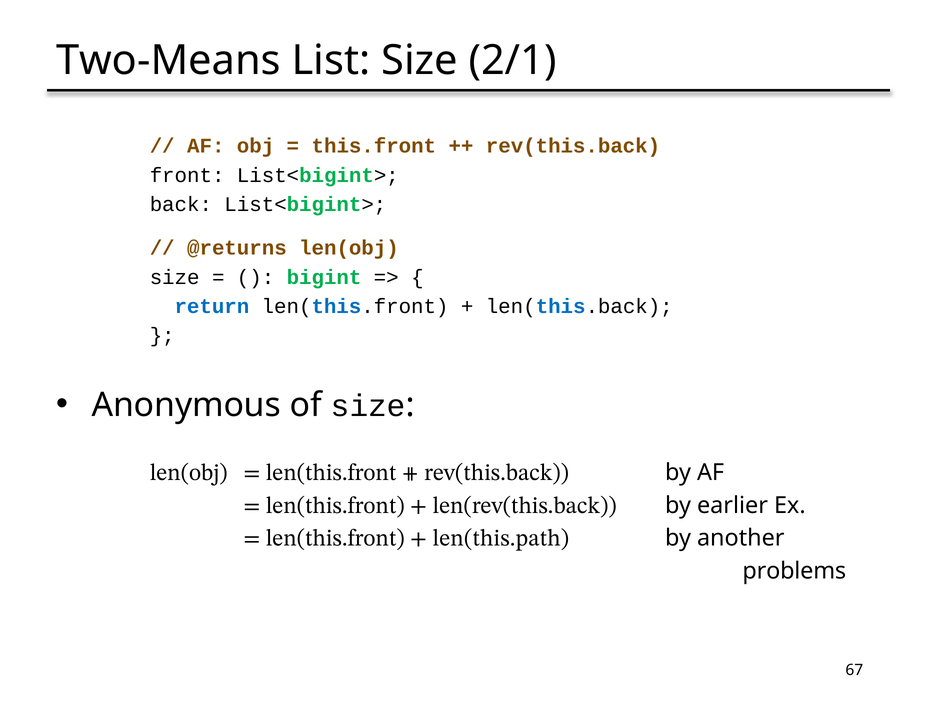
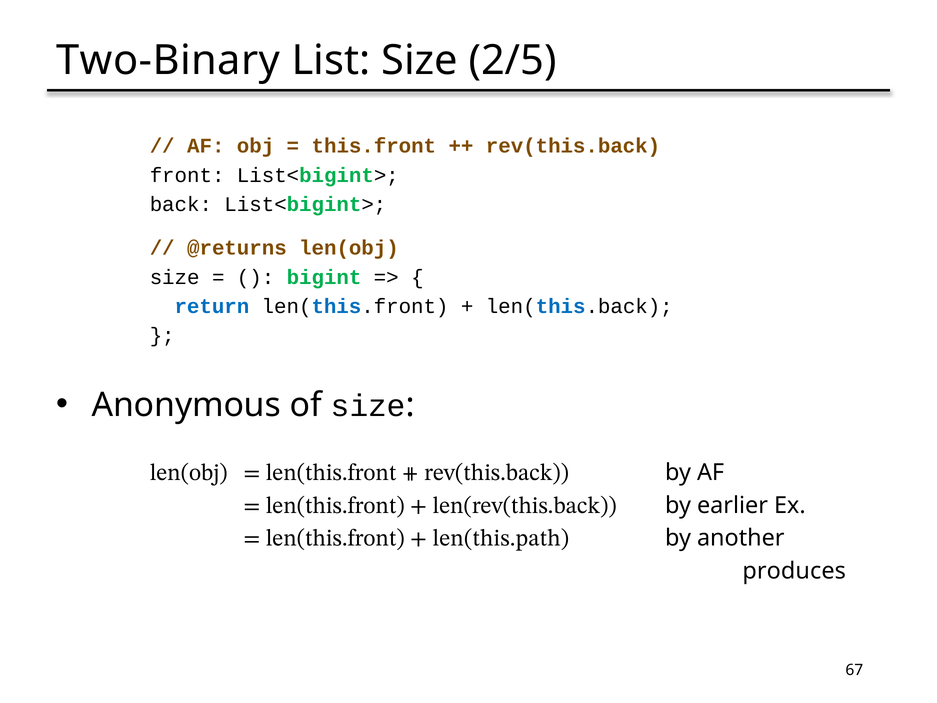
Two-Means: Two-Means -> Two-Binary (168, 61)
2/1: 2/1 -> 2/5 (513, 61)
problems: problems -> produces (794, 571)
